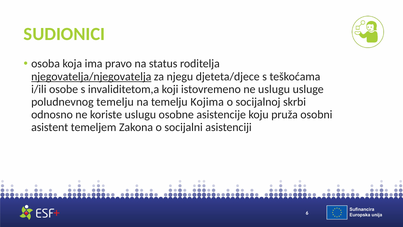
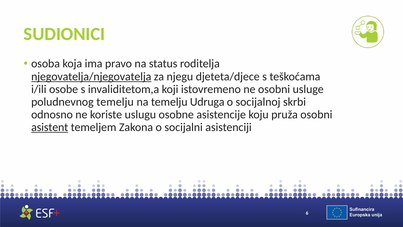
ne uslugu: uslugu -> osobni (274, 89)
Kojima: Kojima -> Udruga (207, 102)
asistent underline: none -> present (50, 127)
